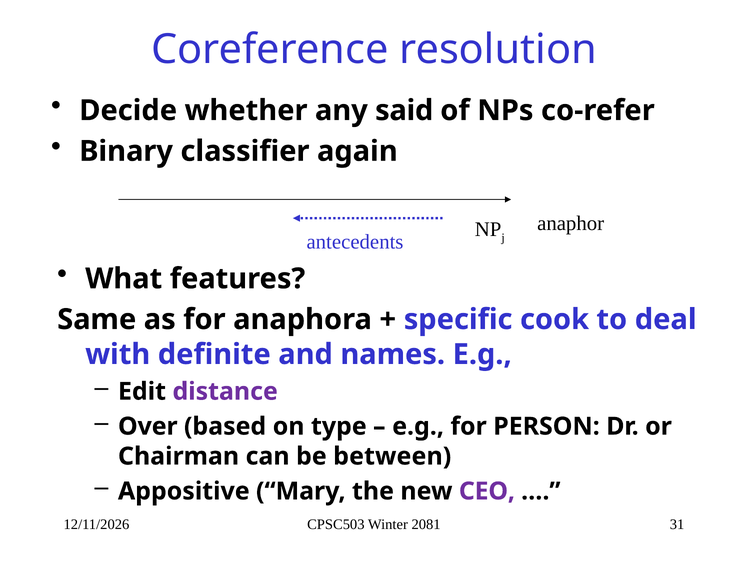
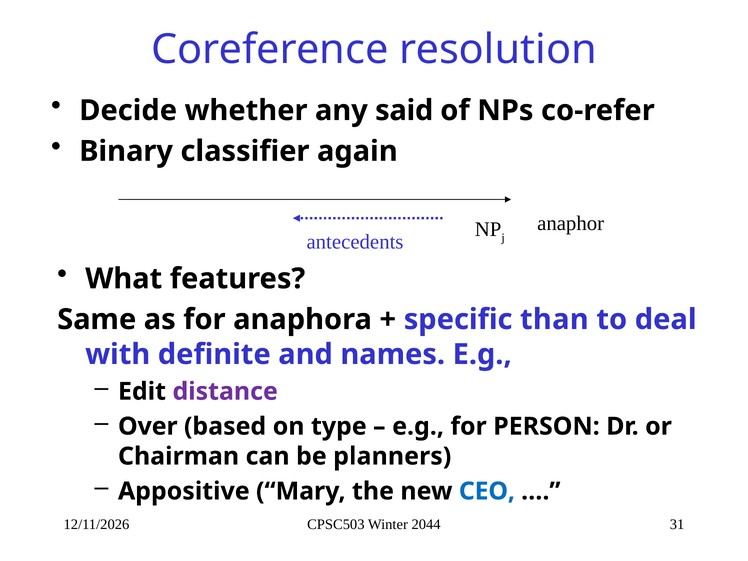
cook: cook -> than (554, 319)
between: between -> planners (392, 456)
CEO colour: purple -> blue (487, 491)
2081: 2081 -> 2044 (426, 525)
